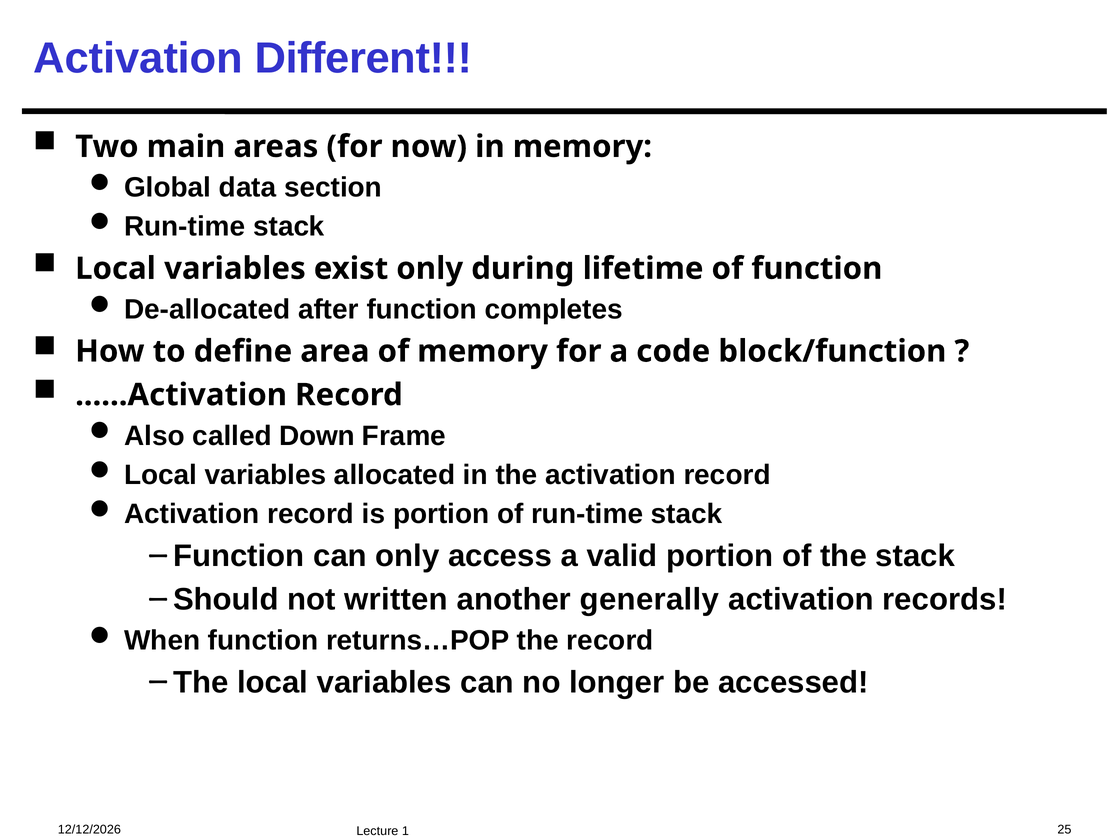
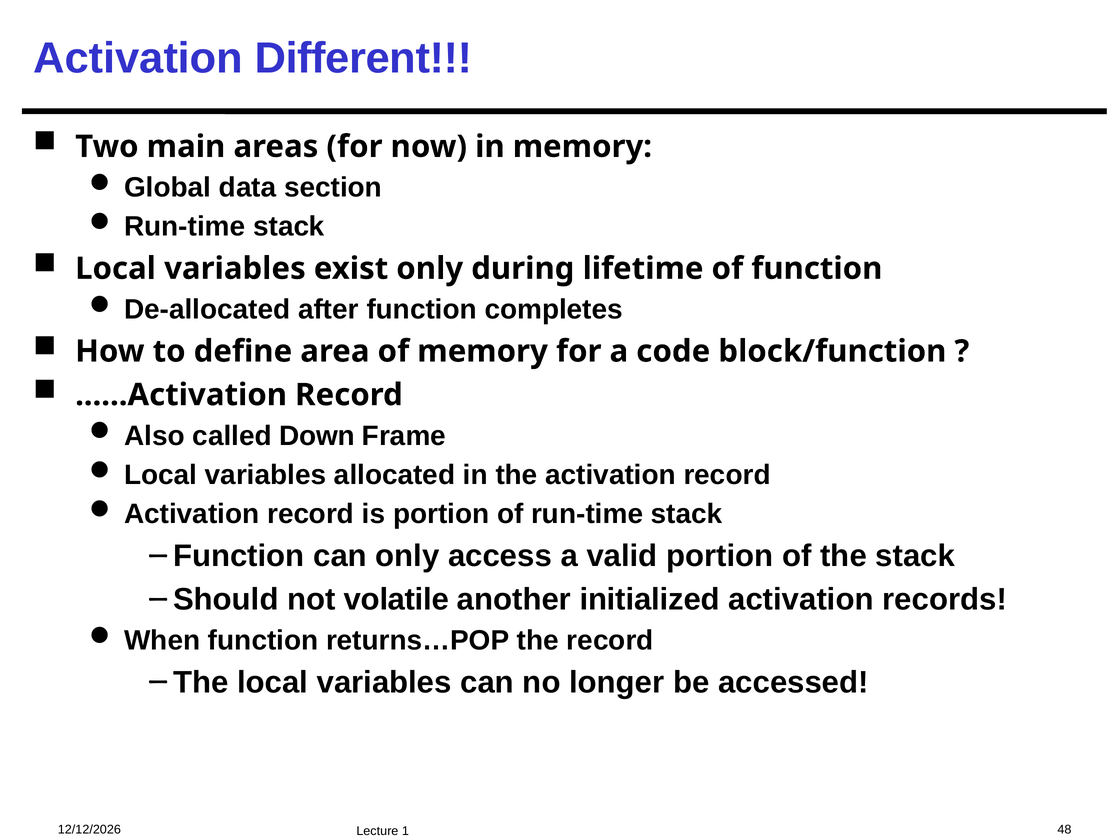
written: written -> volatile (396, 600)
generally: generally -> initialized (650, 600)
25: 25 -> 48 (1064, 829)
